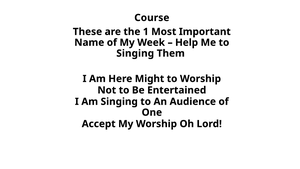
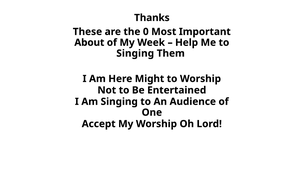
Course: Course -> Thanks (152, 18)
1: 1 -> 0 (146, 32)
Name: Name -> About (89, 42)
